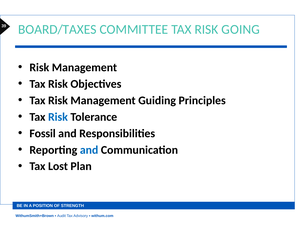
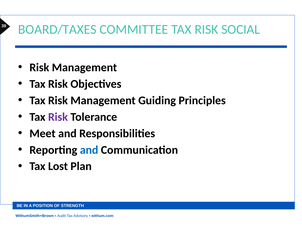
GOING: GOING -> SOCIAL (241, 29)
Risk colour: blue -> purple (58, 117)
Fossil: Fossil -> Meet (43, 133)
